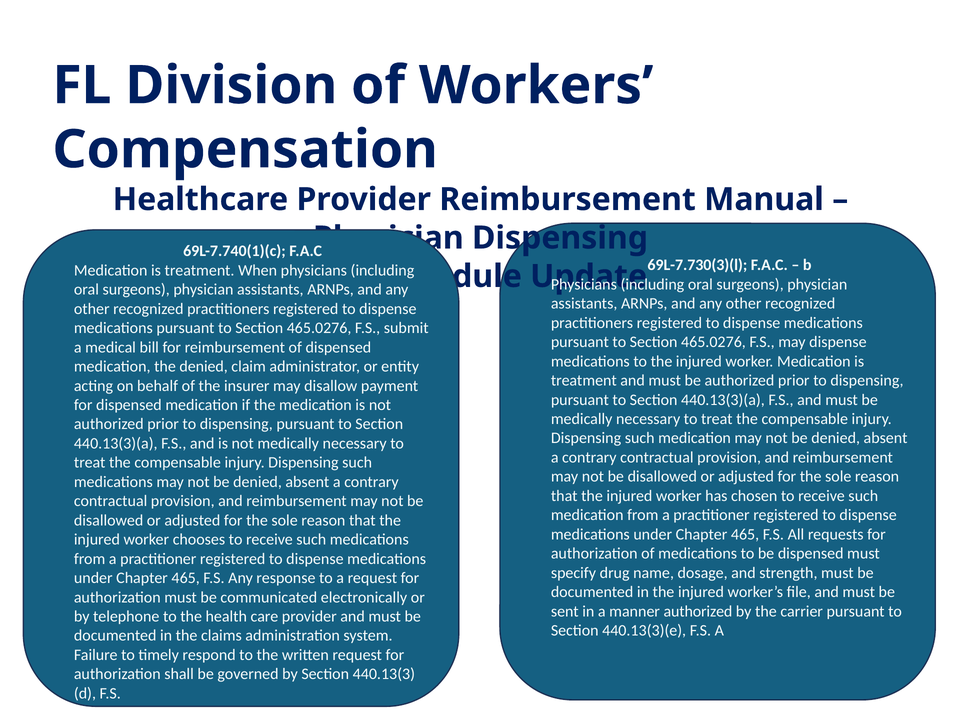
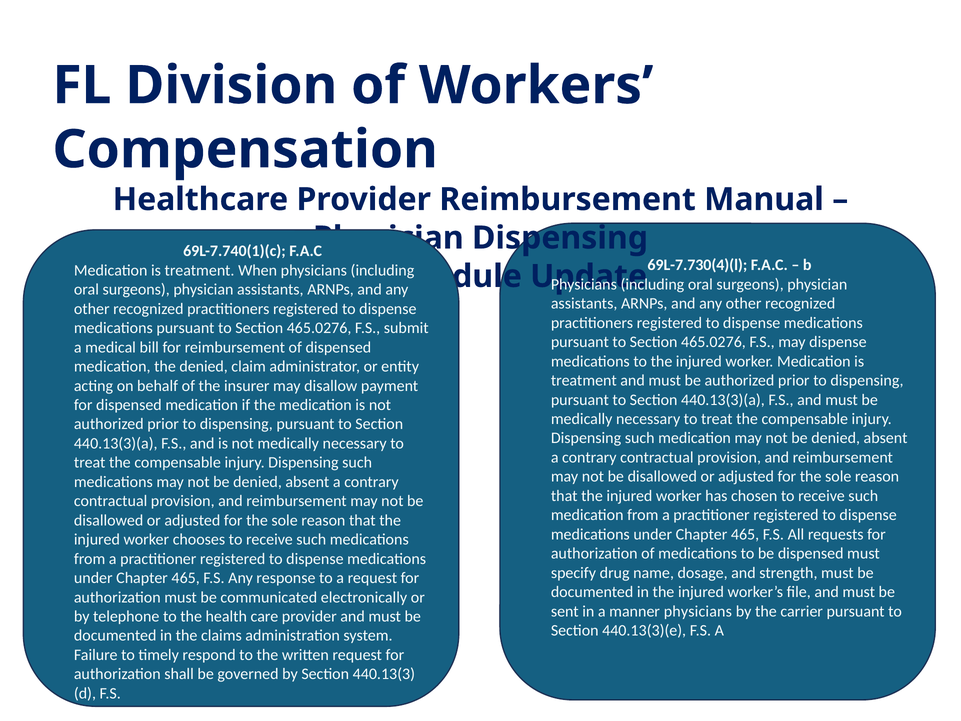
69L-7.730(3)(l: 69L-7.730(3)(l -> 69L-7.730(4)(l (697, 265)
manner authorized: authorized -> physicians (698, 611)
